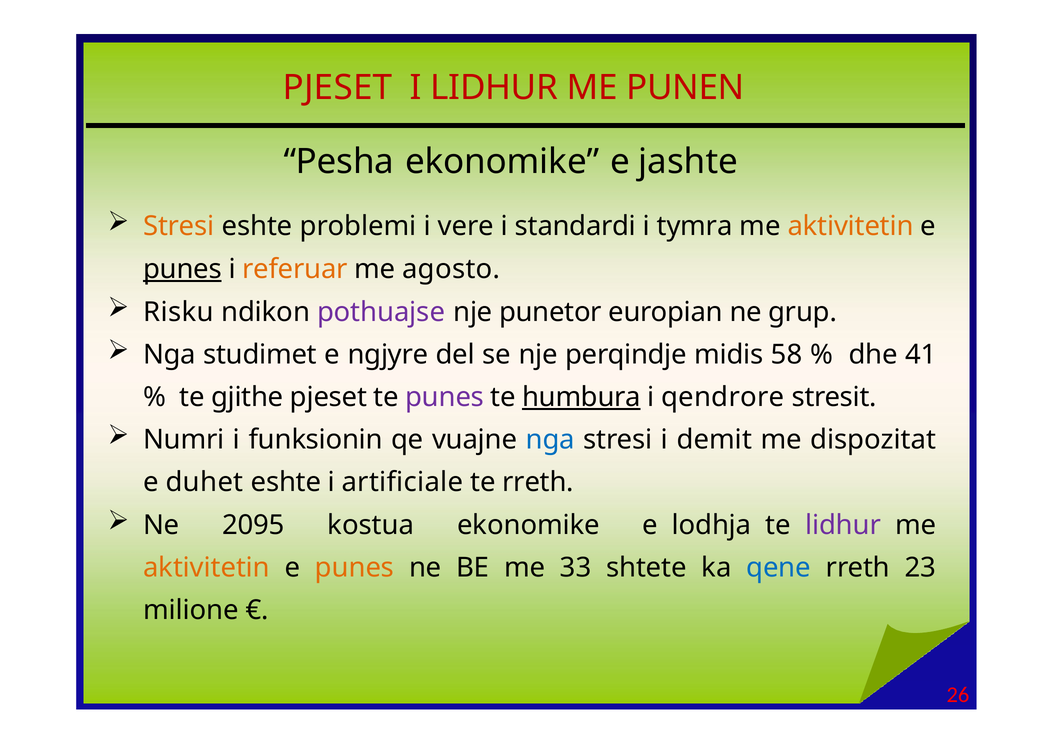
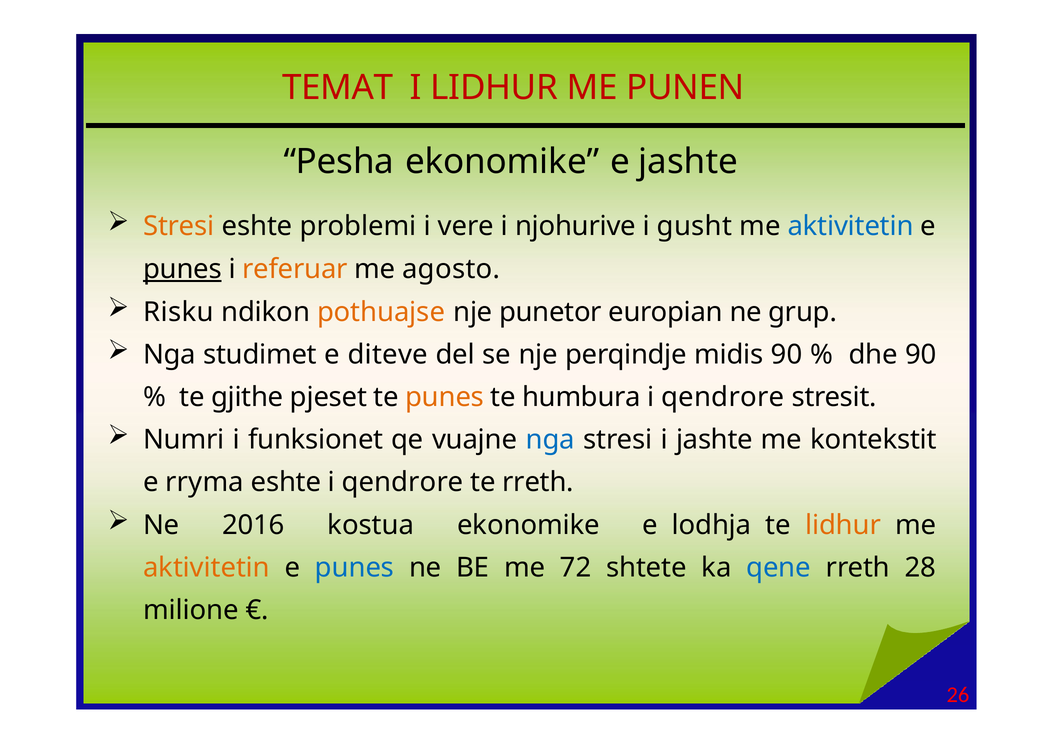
PJESET: PJESET -> TEMAT (338, 87)
standardi: standardi -> njohurive (575, 226)
tymra: tymra -> gusht (694, 226)
aktivitetin colour: orange -> blue (851, 226)
pothuajse colour: purple -> orange (381, 312)
ngjyre: ngjyre -> diteve (388, 355)
midis 58: 58 -> 90 (787, 355)
dhe 41: 41 -> 90 (921, 355)
punes colour: purple -> orange (445, 397)
humbura underline: present -> none (581, 397)
funksionin: funksionin -> funksionet (316, 440)
i demit: demit -> jashte (714, 440)
dispozitat: dispozitat -> kontekstit (873, 440)
duhet: duhet -> rryma (205, 482)
eshte i artificiale: artificiale -> qendrore (403, 482)
2095: 2095 -> 2016 (253, 525)
lidhur colour: purple -> orange (843, 525)
punes colour: orange -> blue (355, 568)
33: 33 -> 72 (576, 568)
23: 23 -> 28 (920, 568)
